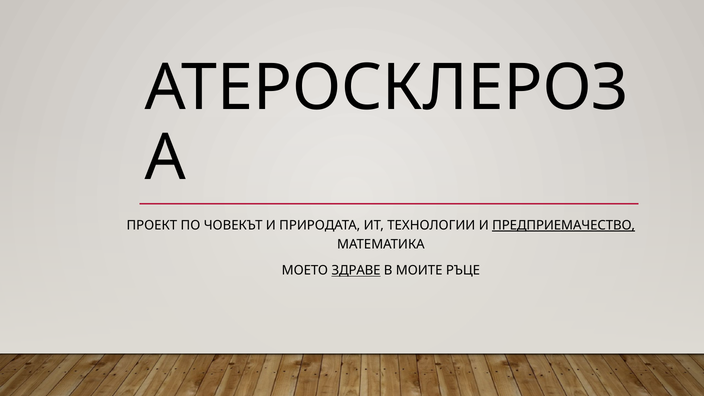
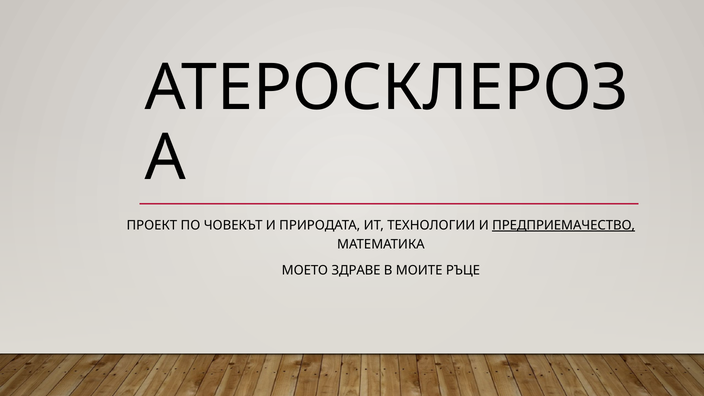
ЗДРАВЕ underline: present -> none (356, 271)
